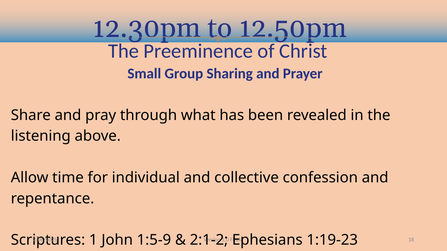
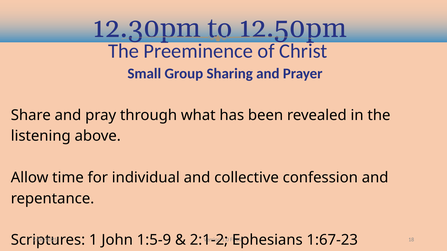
1:19-23: 1:19-23 -> 1:67-23 (332, 241)
